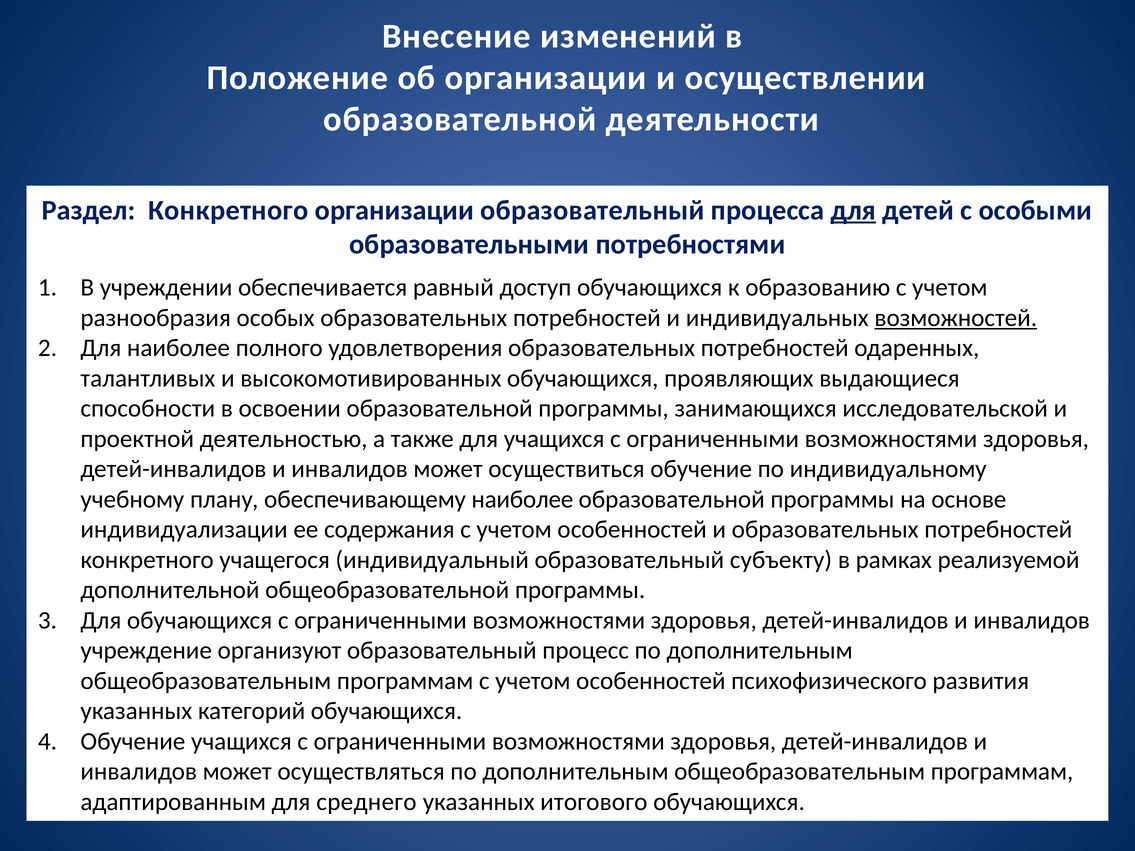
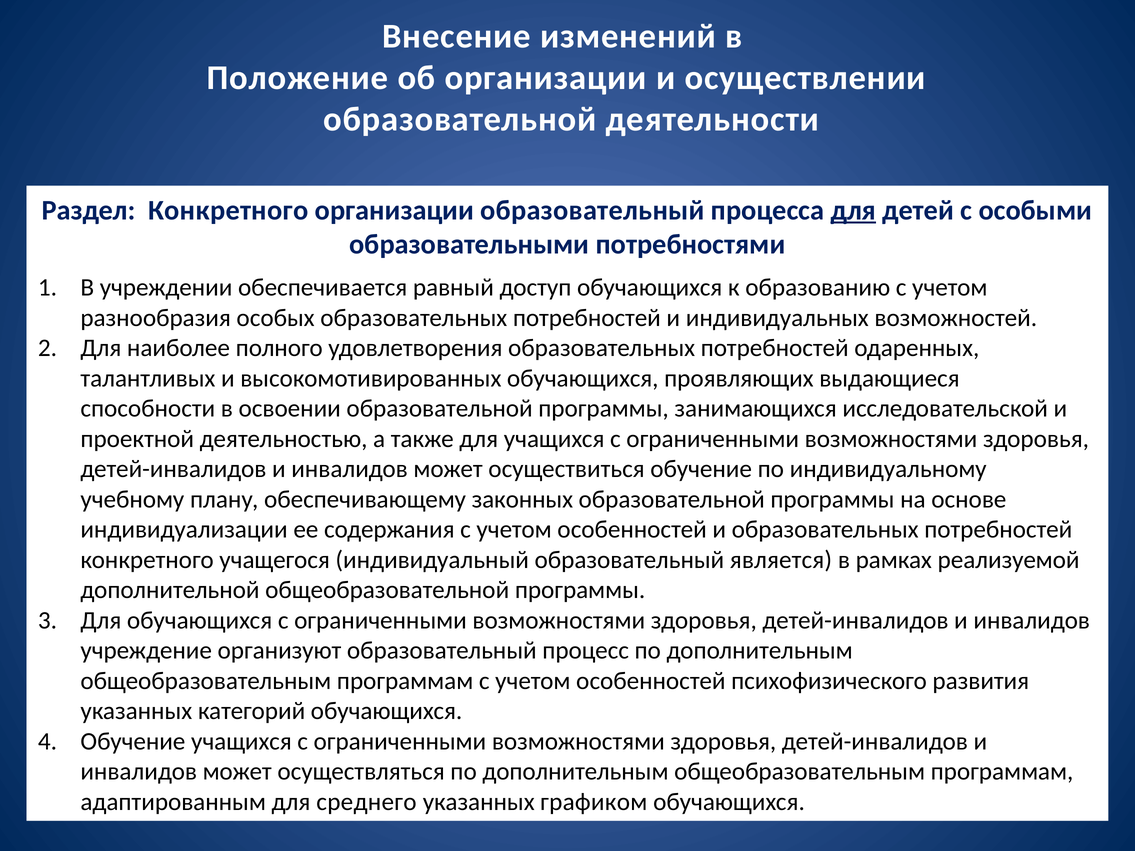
возможностей underline: present -> none (956, 318)
обеспечивающему наиболее: наиболее -> законных (522, 500)
субъекту: субъекту -> является (781, 560)
итогового: итогового -> графиком (594, 802)
